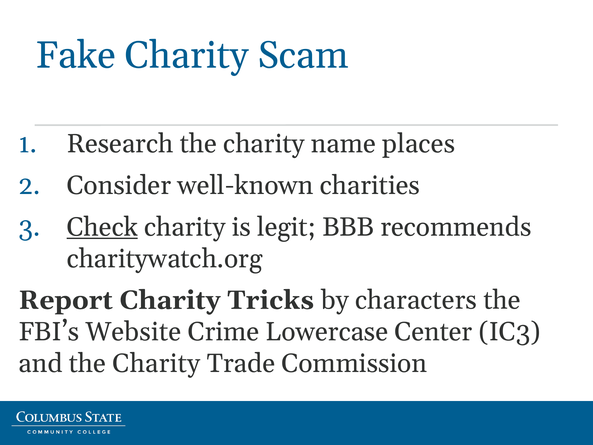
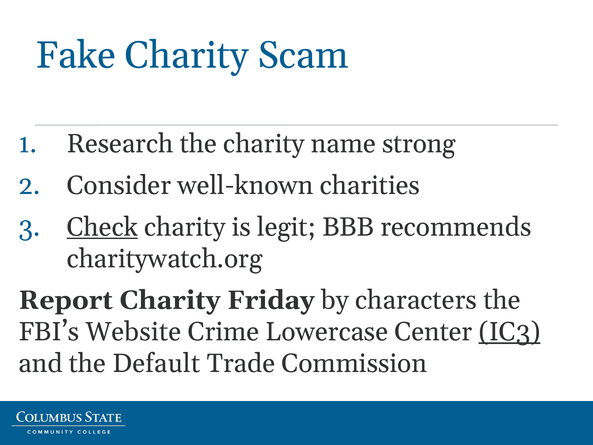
places: places -> strong (419, 144)
Tricks: Tricks -> Friday (271, 300)
IC3 underline: none -> present (510, 332)
and the Charity: Charity -> Default (156, 363)
